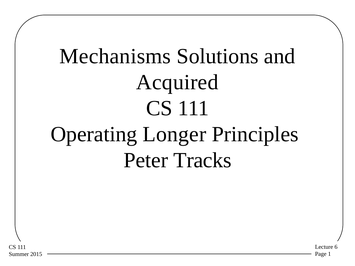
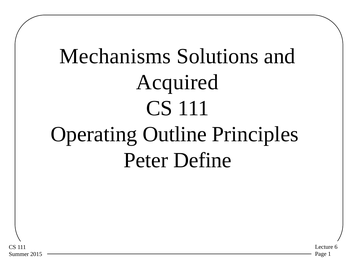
Longer: Longer -> Outline (175, 134)
Tracks: Tracks -> Define (202, 160)
